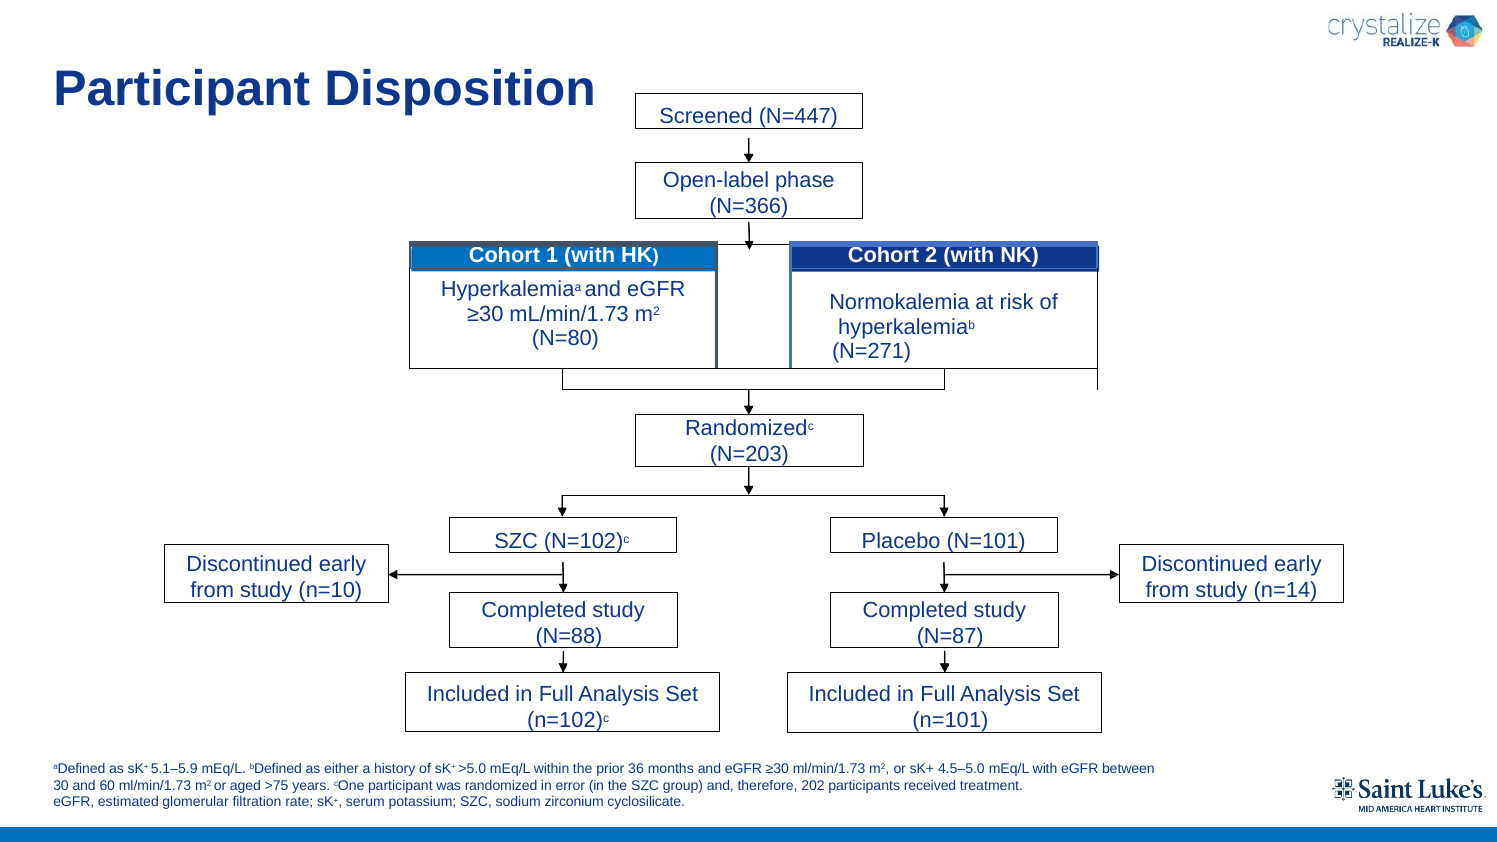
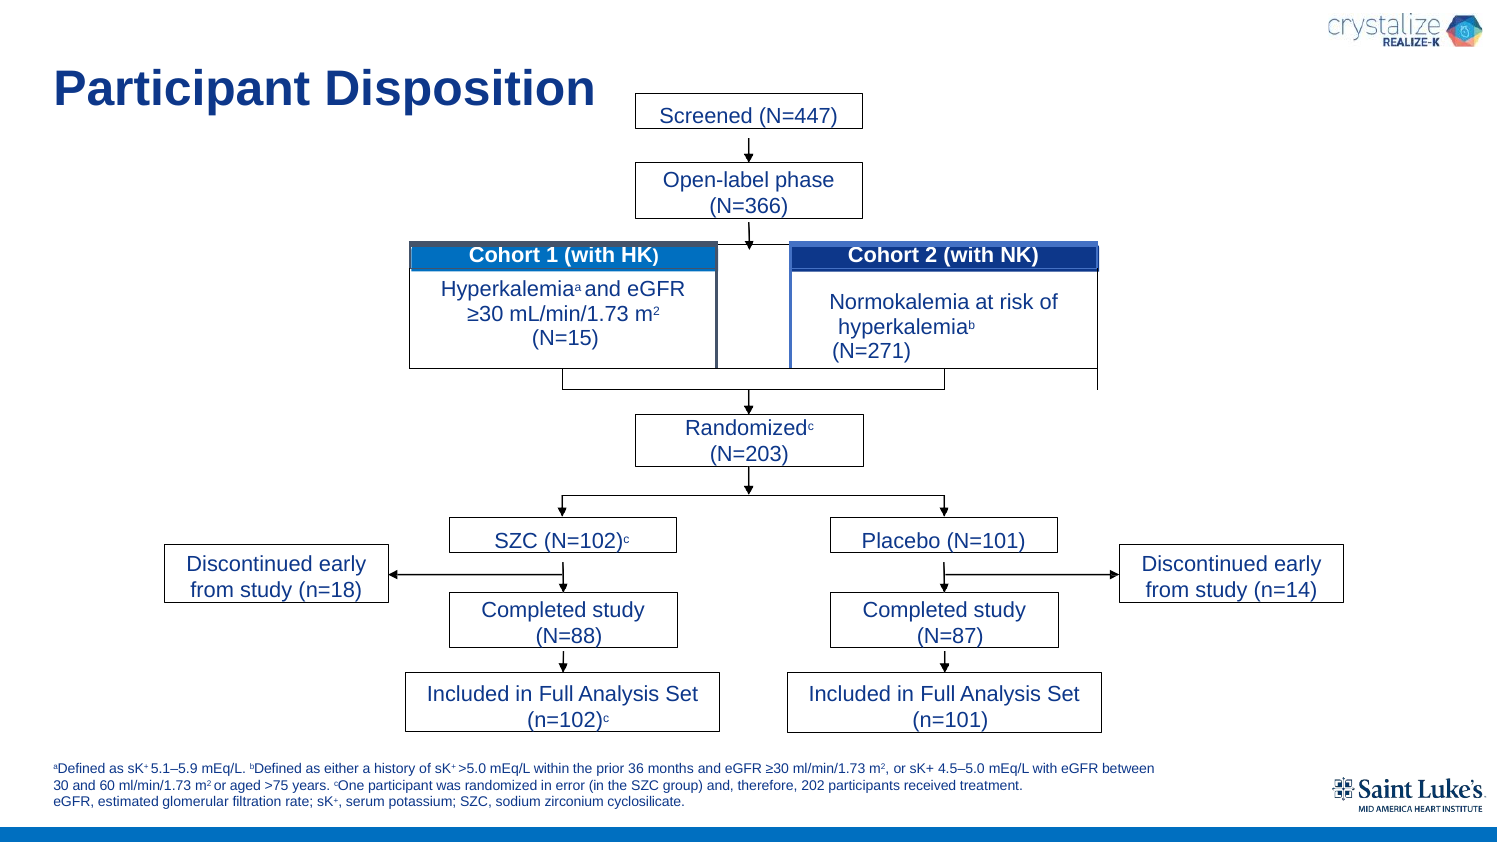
N=80: N=80 -> N=15 (565, 338)
n=10: n=10 -> n=18 (330, 590)
